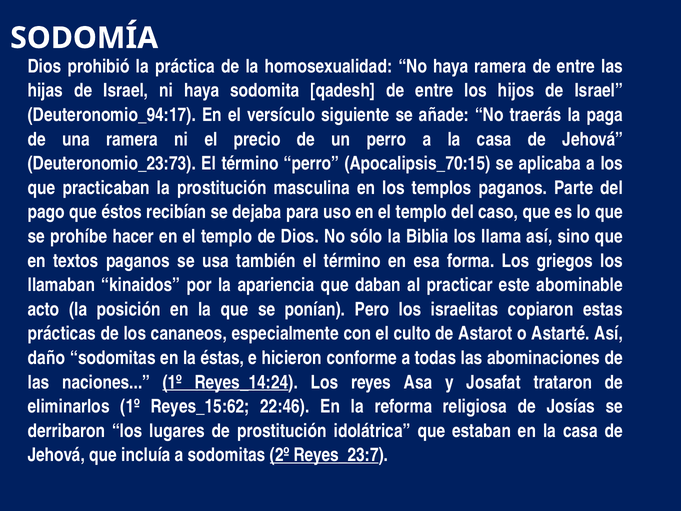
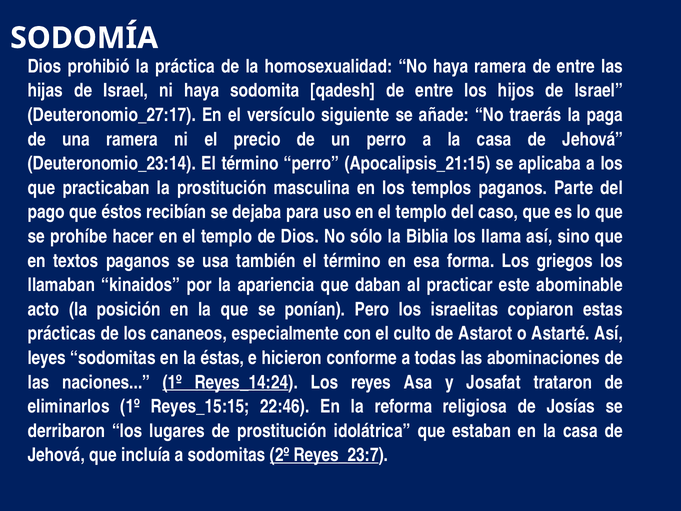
Deuteronomio_94:17: Deuteronomio_94:17 -> Deuteronomio_27:17 (112, 115)
Deuteronomio_23:73: Deuteronomio_23:73 -> Deuteronomio_23:14 (112, 163)
Apocalipsis_70:15: Apocalipsis_70:15 -> Apocalipsis_21:15 (418, 163)
daño: daño -> leyes (47, 358)
Reyes_15:62: Reyes_15:62 -> Reyes_15:15 (200, 406)
